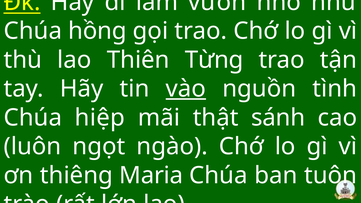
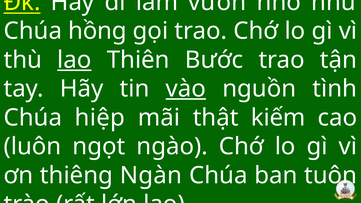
lao underline: none -> present (74, 60)
Từng: Từng -> Bước (214, 60)
sánh: sánh -> kiếm (278, 118)
Maria: Maria -> Ngàn (151, 175)
